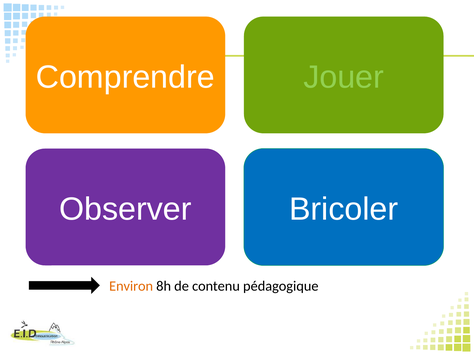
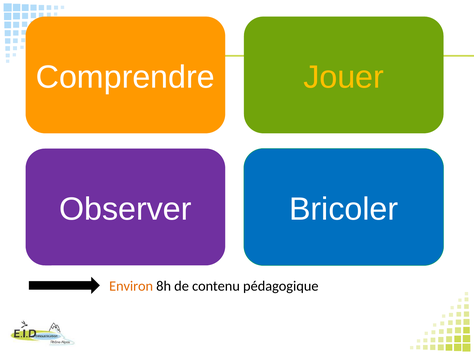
Jouer colour: light green -> yellow (344, 77)
